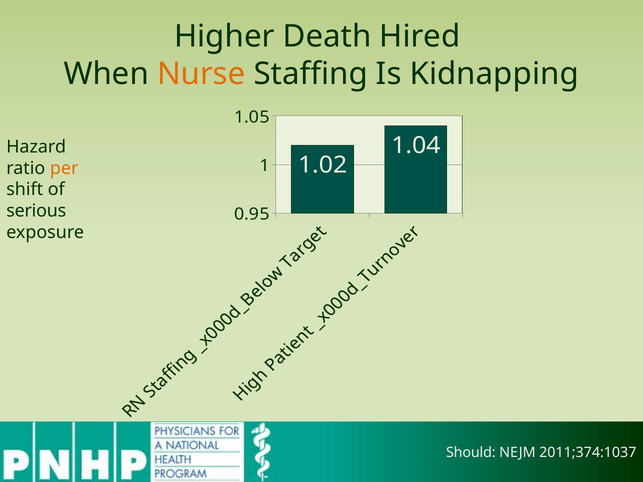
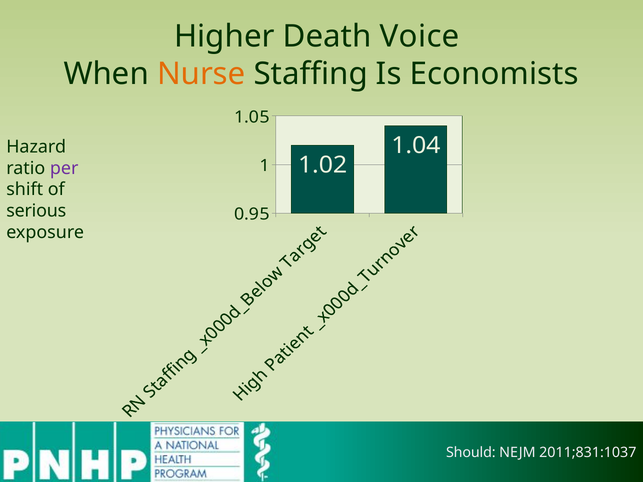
Hired: Hired -> Voice (420, 36)
Kidnapping: Kidnapping -> Economists (494, 74)
per colour: orange -> purple (64, 168)
2011;374:1037: 2011;374:1037 -> 2011;831:1037 (588, 453)
